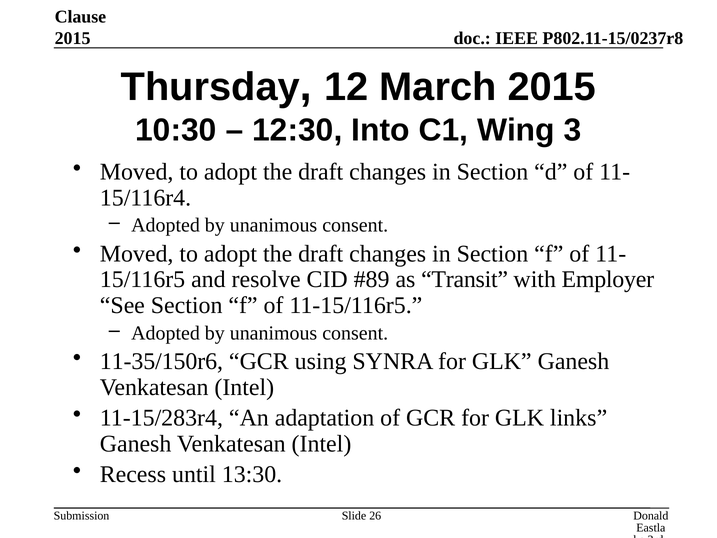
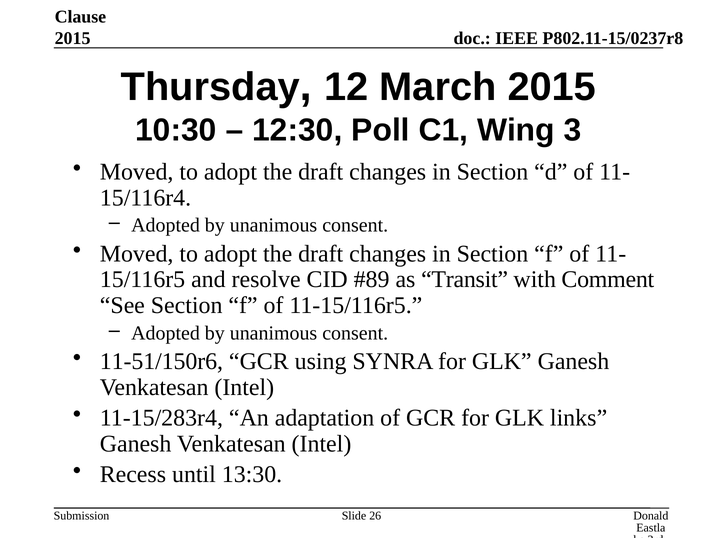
Into: Into -> Poll (381, 130)
Employer: Employer -> Comment (608, 279)
11-35/150r6: 11-35/150r6 -> 11-51/150r6 (161, 361)
